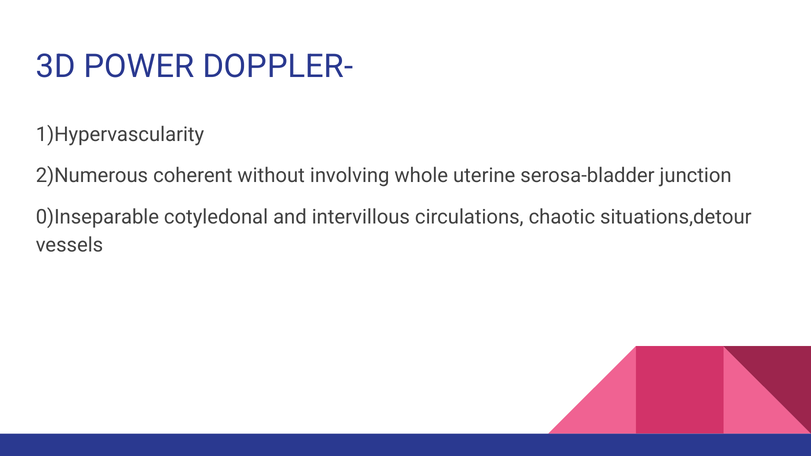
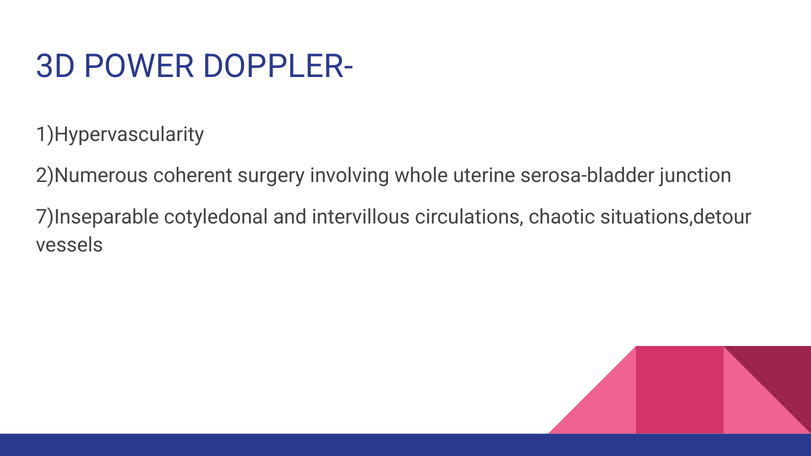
without: without -> surgery (271, 176)
0)Inseparable: 0)Inseparable -> 7)Inseparable (97, 217)
